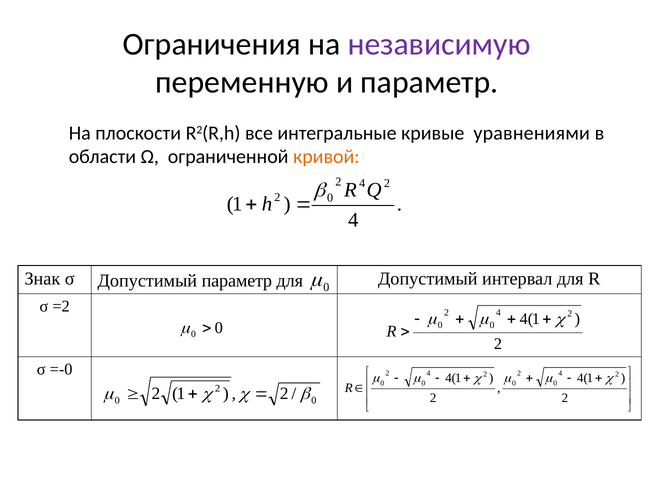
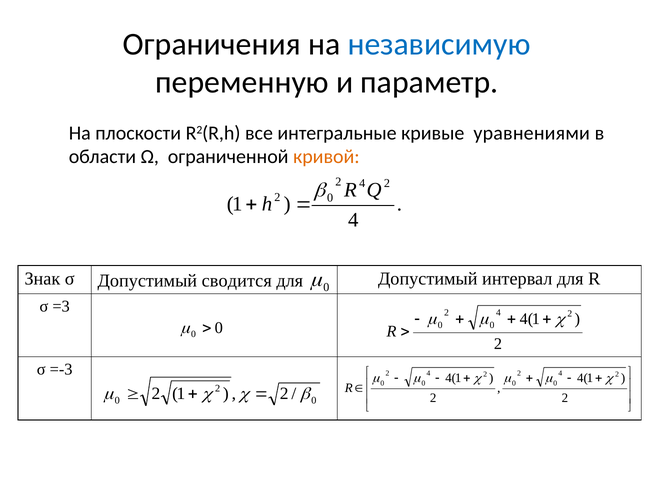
независимую colour: purple -> blue (439, 44)
Допустимый параметр: параметр -> сводится (237, 281)
=2: =2 -> =3 (61, 307)
=-0: =-0 -> =-3 (61, 370)
